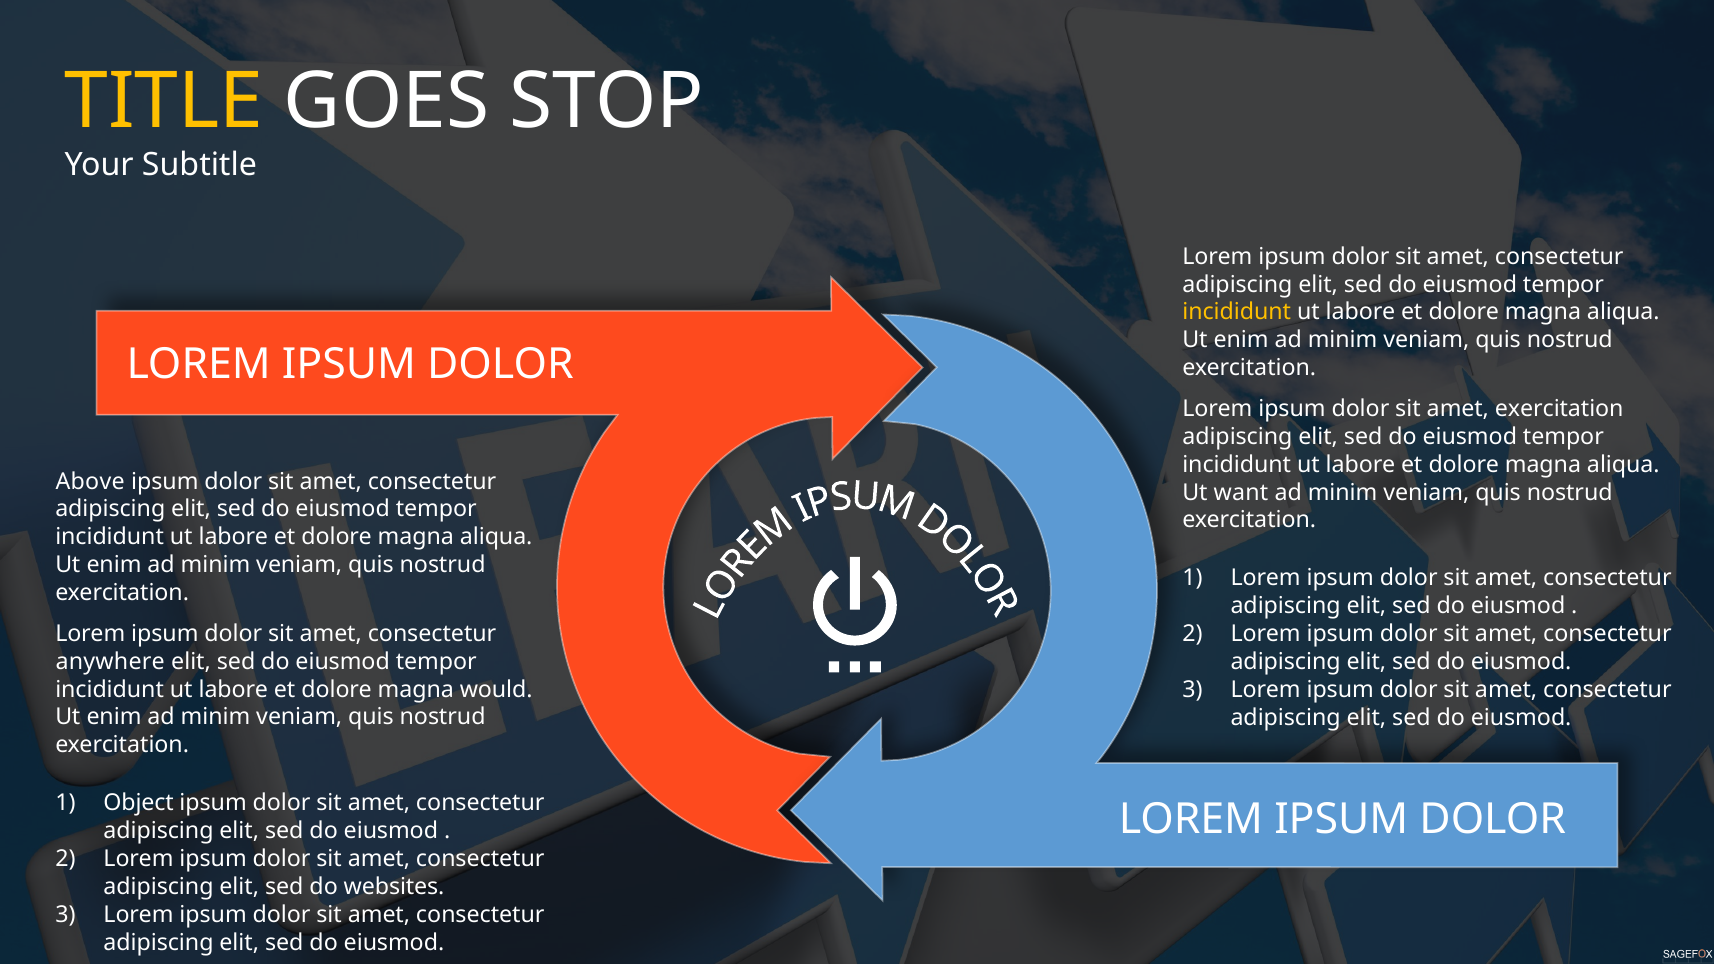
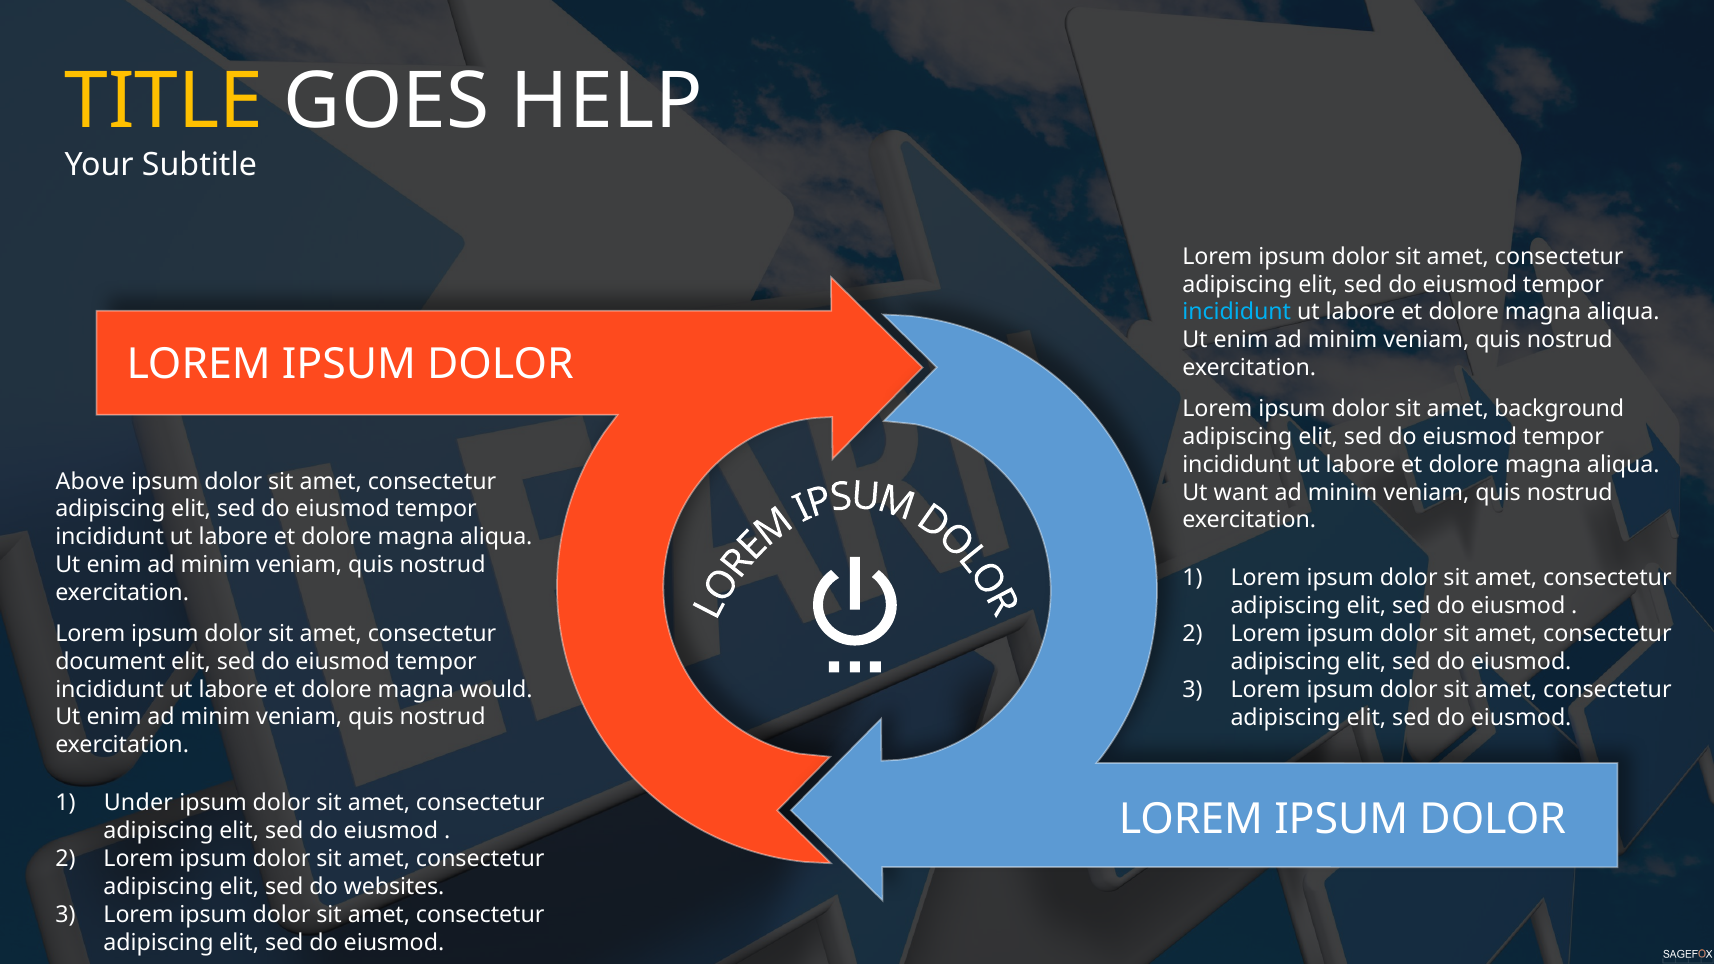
STOP: STOP -> HELP (606, 102)
incididunt colour: yellow -> light blue (1237, 312)
amet exercitation: exercitation -> background (1559, 409)
anywhere: anywhere -> document (110, 662)
Object: Object -> Under (138, 803)
